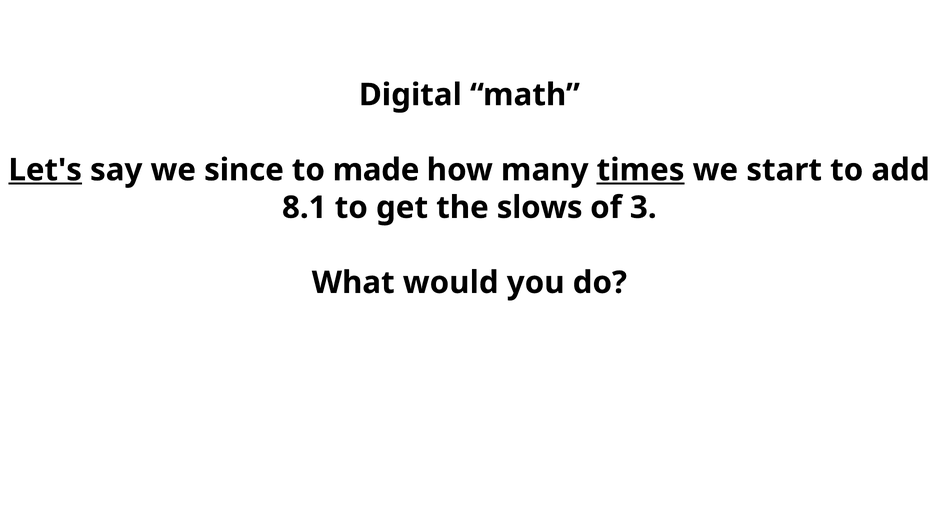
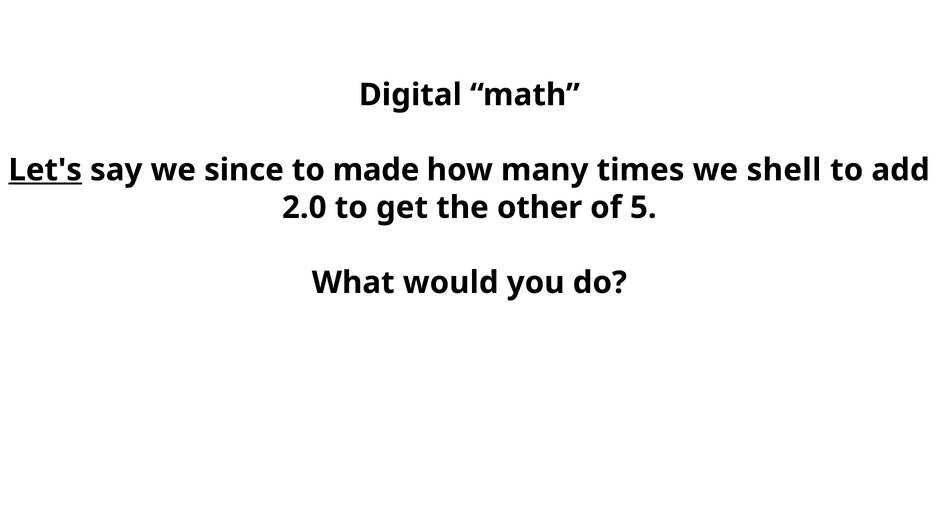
times underline: present -> none (641, 170)
start: start -> shell (784, 170)
8.1: 8.1 -> 2.0 (304, 208)
slows: slows -> other (540, 208)
3: 3 -> 5 (643, 208)
